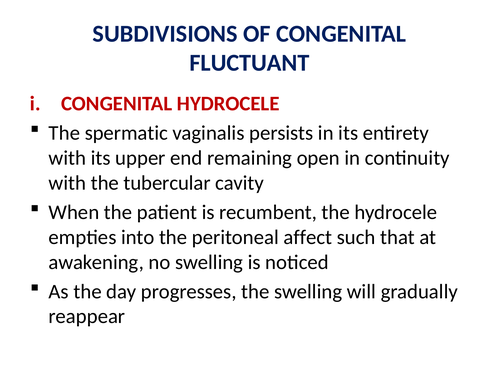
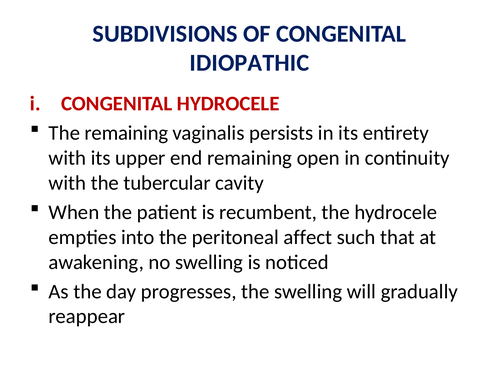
FLUCTUANT: FLUCTUANT -> IDIOPATHIC (249, 63)
The spermatic: spermatic -> remaining (126, 133)
